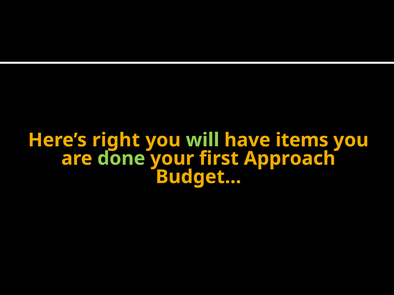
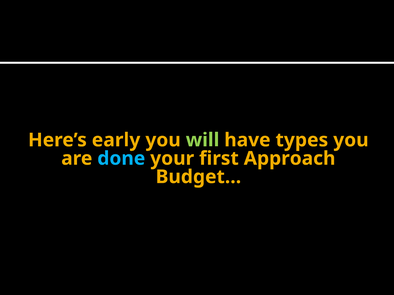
right: right -> early (116, 140)
items: items -> types (302, 140)
done colour: light green -> light blue (121, 159)
